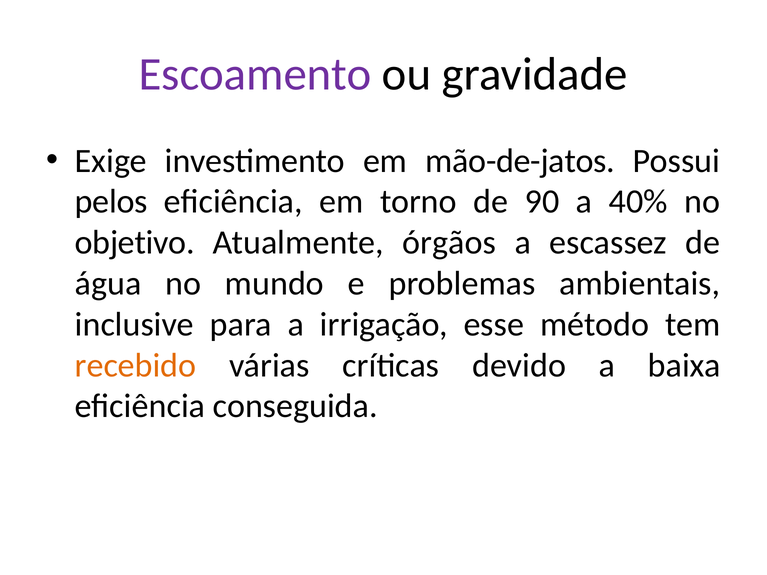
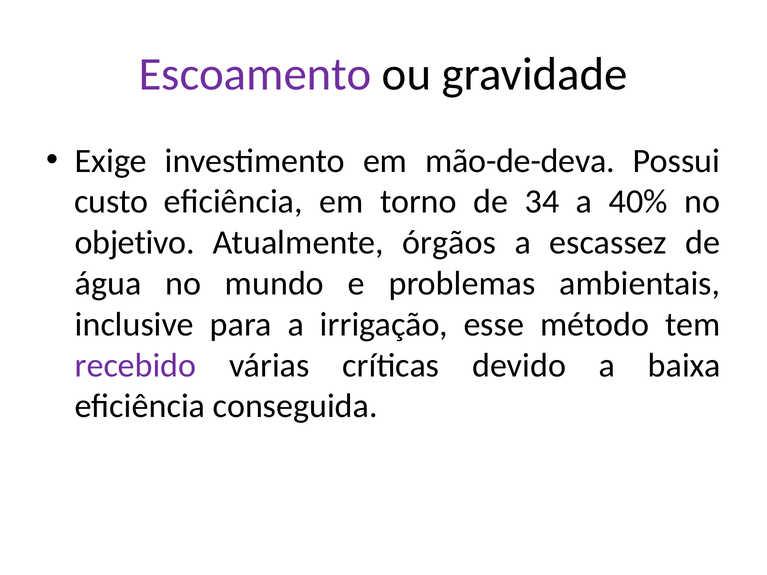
mão-de-jatos: mão-de-jatos -> mão-de-deva (520, 161)
pelos: pelos -> custo (111, 202)
90: 90 -> 34 (542, 202)
recebido colour: orange -> purple (135, 365)
